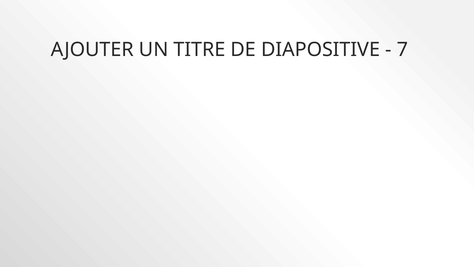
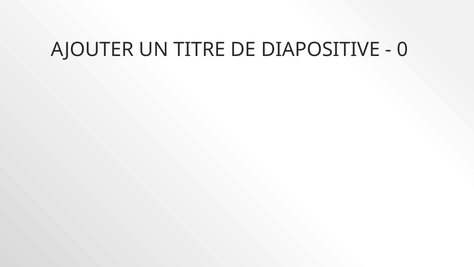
7: 7 -> 0 (402, 50)
